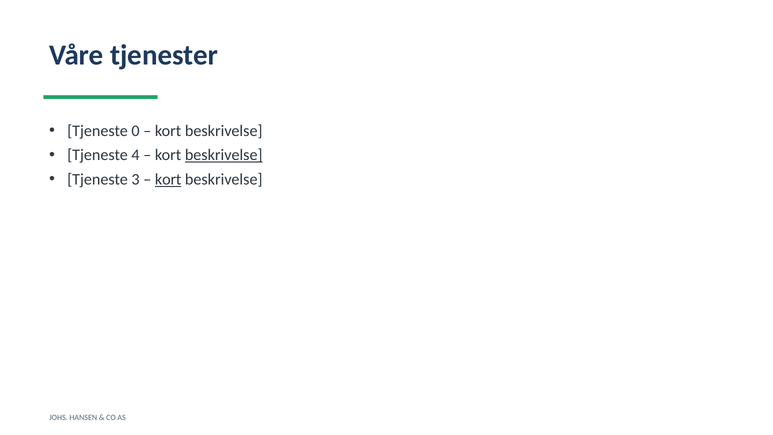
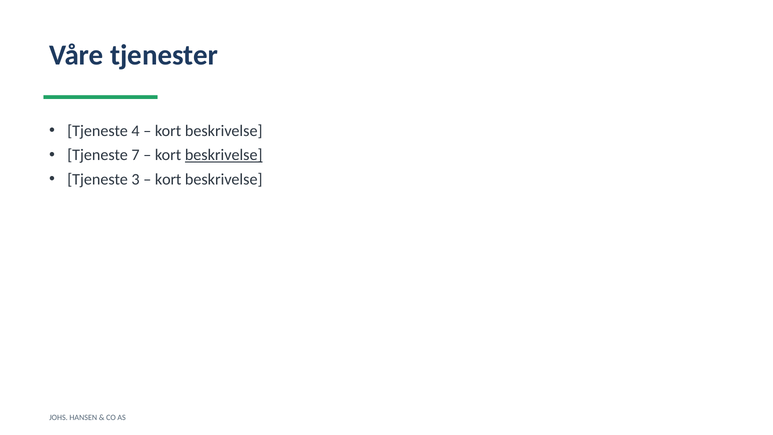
0: 0 -> 4 (136, 131)
4: 4 -> 7 (136, 155)
kort underline: present -> none (168, 179)
